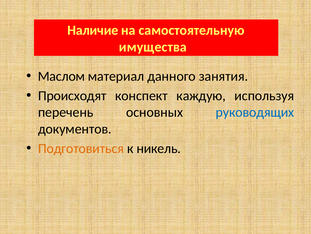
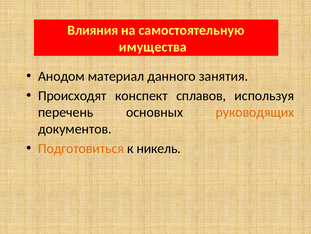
Наличие: Наличие -> Влияния (93, 30)
Маслом: Маслом -> Анодом (61, 76)
каждую: каждую -> сплавов (201, 95)
руководящих colour: blue -> orange (255, 112)
